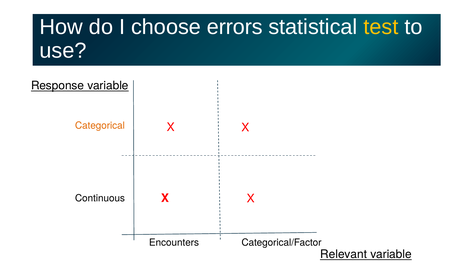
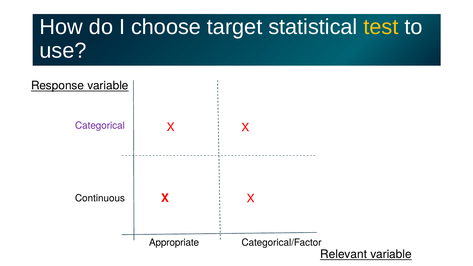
errors: errors -> target (235, 27)
Categorical colour: orange -> purple (100, 125)
Encounters: Encounters -> Appropriate (174, 243)
